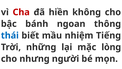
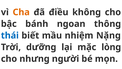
Cha colour: red -> orange (21, 12)
hiền: hiền -> điều (59, 12)
Tiếng: Tiếng -> Nặng (108, 35)
những: những -> dưỡng (41, 47)
